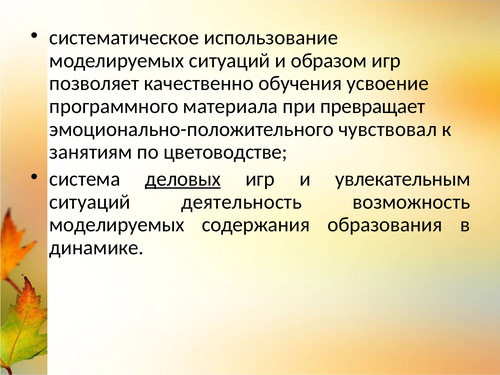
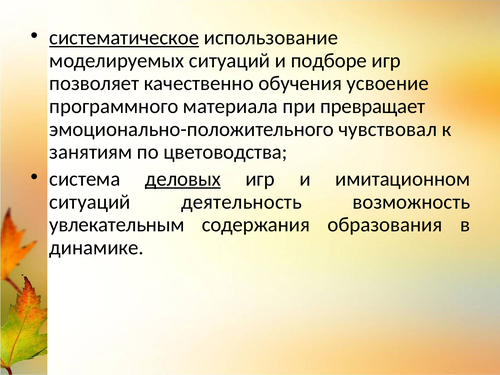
систематическое underline: none -> present (124, 38)
образом: образом -> подборе (329, 60)
цветоводстве: цветоводстве -> цветоводства (225, 152)
увлекательным: увлекательным -> имитационном (403, 179)
моделируемых: моделируемых -> увлекательным (117, 225)
